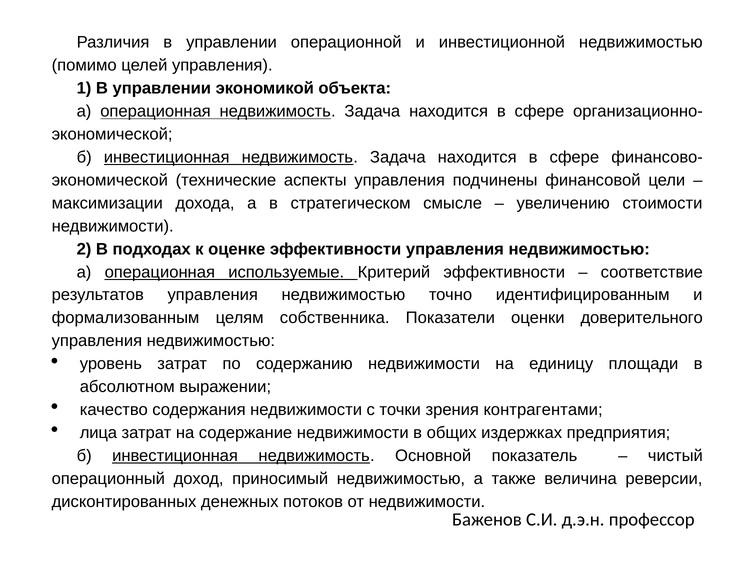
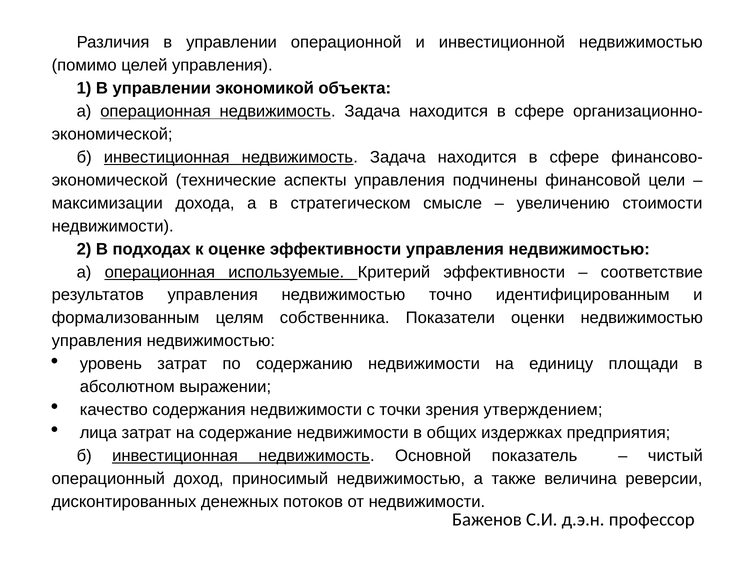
оценки доверительного: доверительного -> недвижимостью (642, 318)
контрагентами: контрагентами -> утверждением (543, 410)
